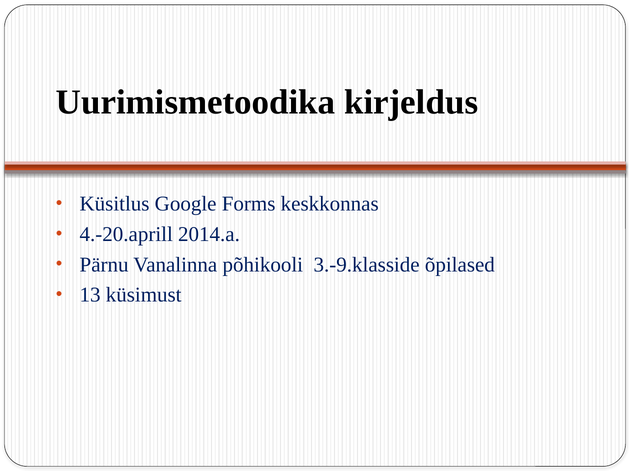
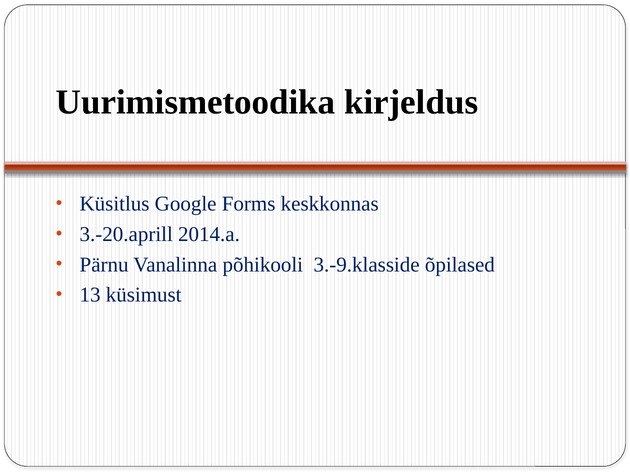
4.-20.aprill: 4.-20.aprill -> 3.-20.aprill (126, 234)
